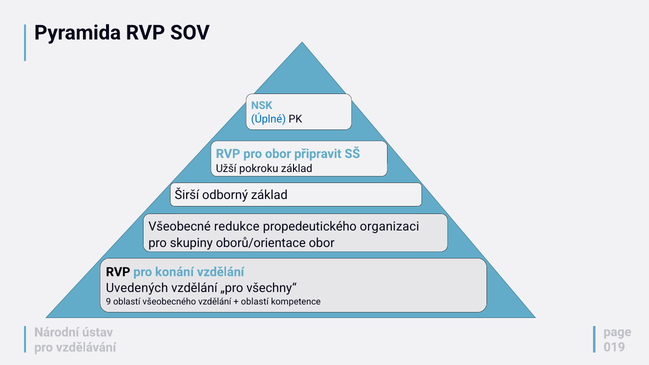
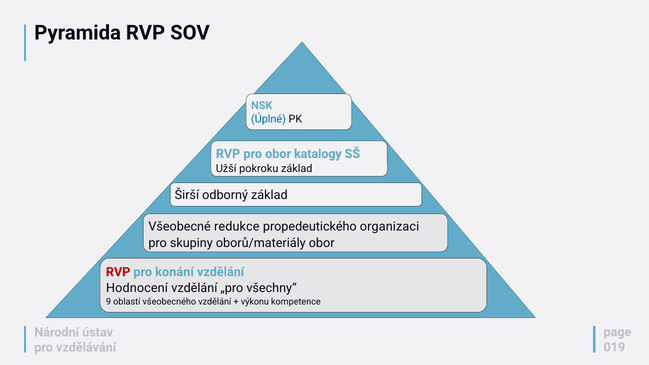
připravit: připravit -> katalogy (318, 154)
oborů/orientace: oborů/orientace -> oborů/materiály (261, 243)
RVP colour: black -> red (118, 272)
Uvedených: Uvedených -> Hodnocení (137, 288)
oblastí: oblastí -> výkonu (255, 302)
